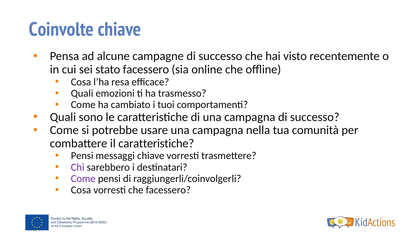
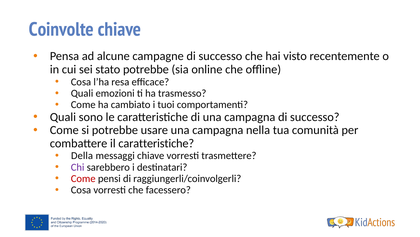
stato facessero: facessero -> potrebbe (146, 69)
Pensi: Pensi -> Della (82, 155)
Come colour: purple -> red (83, 178)
